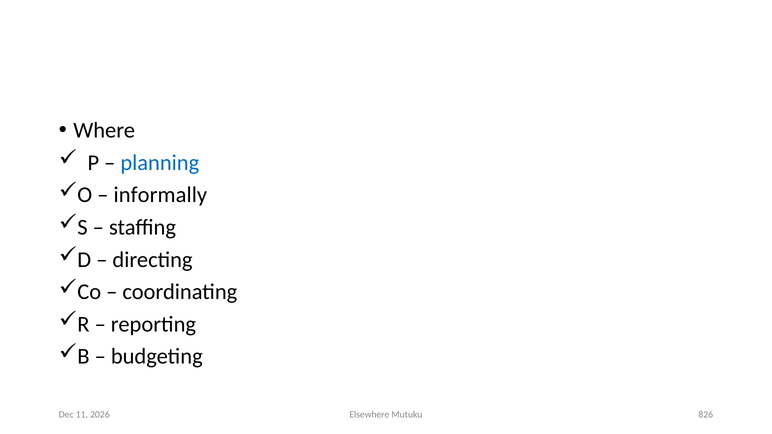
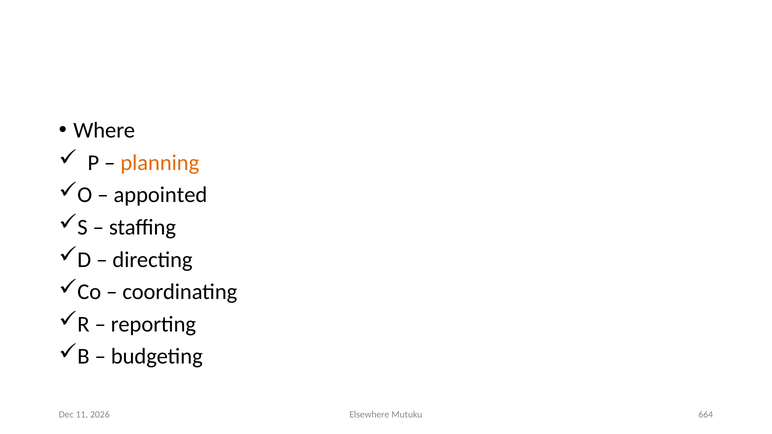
planning colour: blue -> orange (160, 163)
informally: informally -> appointed (160, 195)
826: 826 -> 664 (706, 415)
